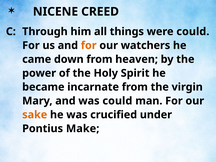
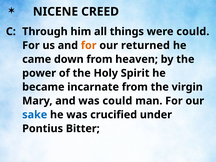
watchers: watchers -> returned (145, 45)
sake colour: orange -> blue (35, 115)
Make: Make -> Bitter (83, 129)
